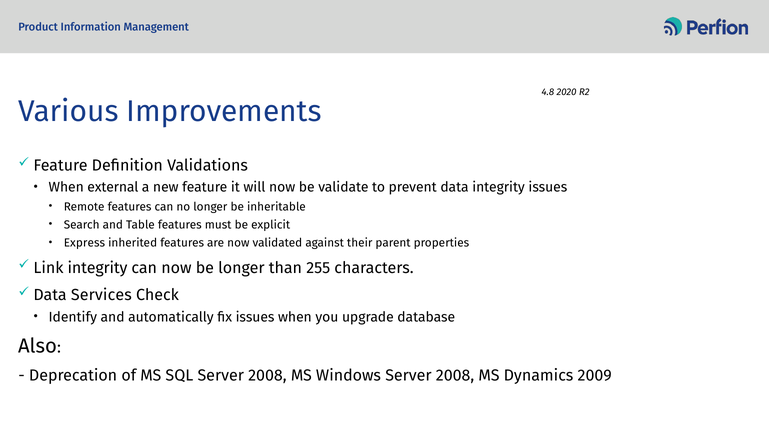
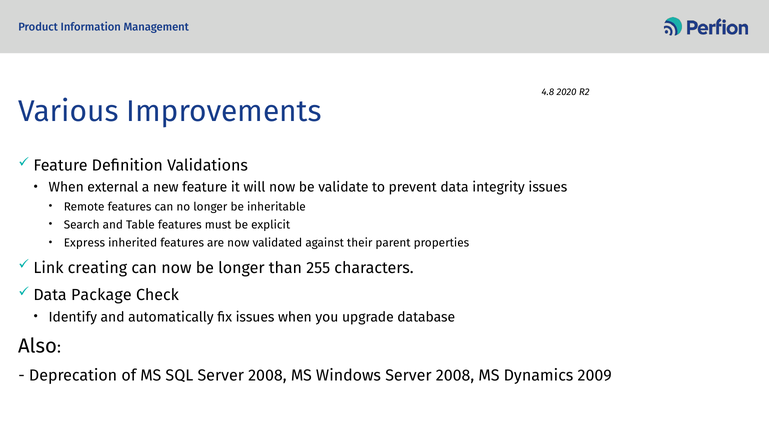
Link integrity: integrity -> creating (97, 268)
Services: Services -> Package (101, 295)
